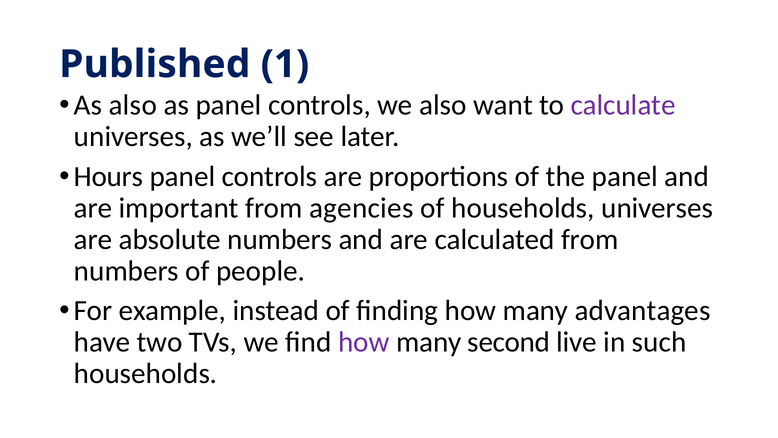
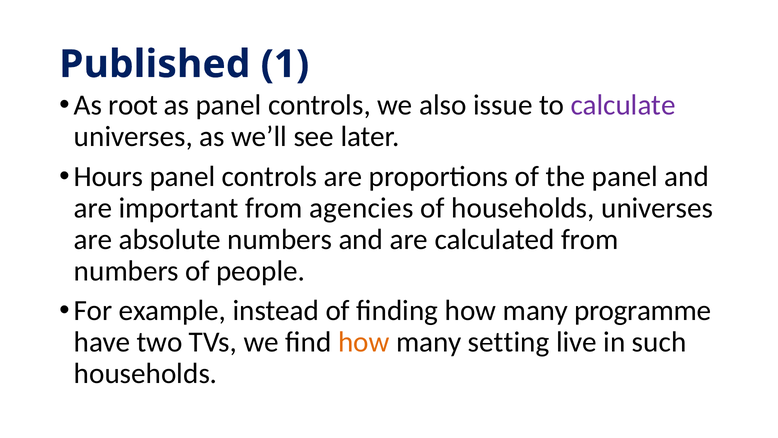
As also: also -> root (133, 105)
want: want -> issue (503, 105)
advantages: advantages -> programme (643, 310)
how colour: purple -> orange (364, 342)
second: second -> setting (509, 342)
